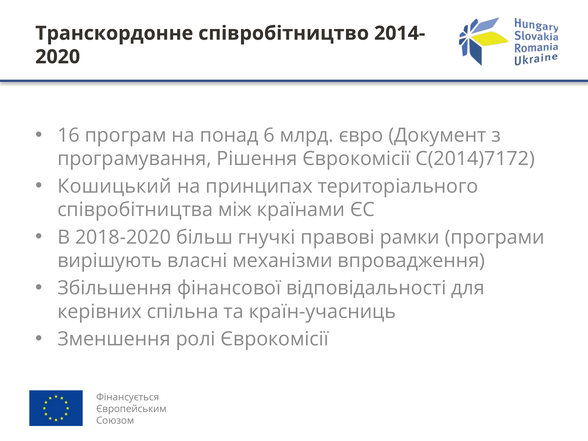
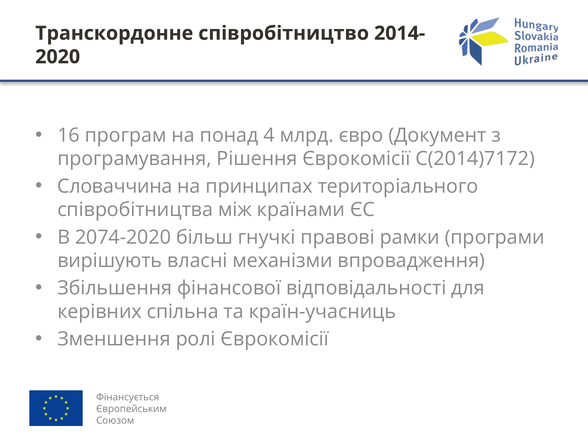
6: 6 -> 4 (269, 135)
Кошицький: Кошицький -> Словаччина (115, 186)
2018-2020: 2018-2020 -> 2074-2020 (123, 237)
